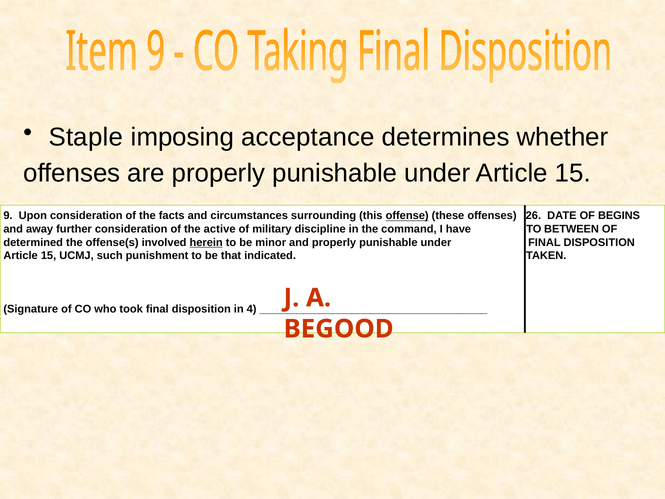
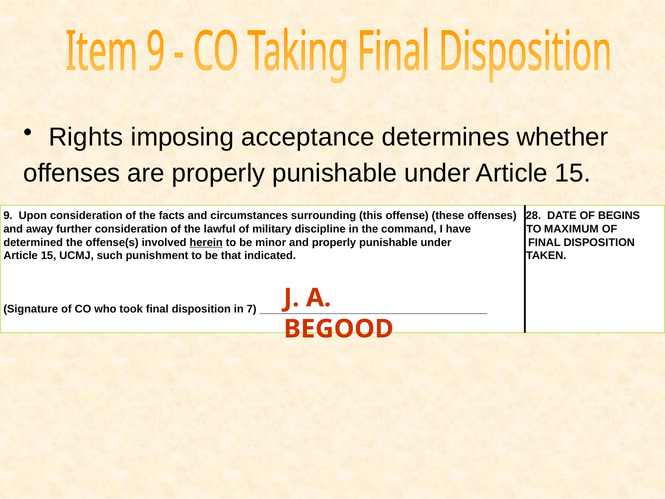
Staple: Staple -> Rights (86, 137)
offense underline: present -> none (407, 216)
26: 26 -> 28 (533, 216)
active: active -> lawful (220, 229)
BETWEEN: BETWEEN -> MAXIMUM (571, 229)
4: 4 -> 7 (252, 309)
